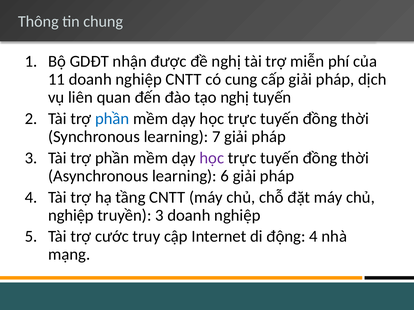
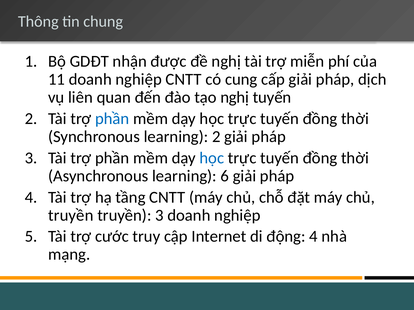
learning 7: 7 -> 2 (216, 137)
học colour: purple -> blue (212, 158)
nghiệp: nghiệp -> truyền (71, 216)
